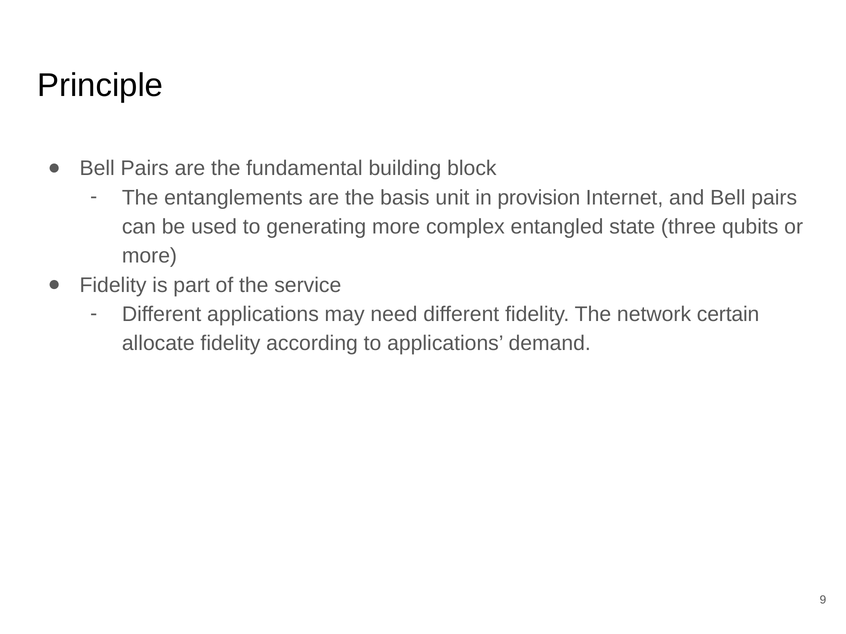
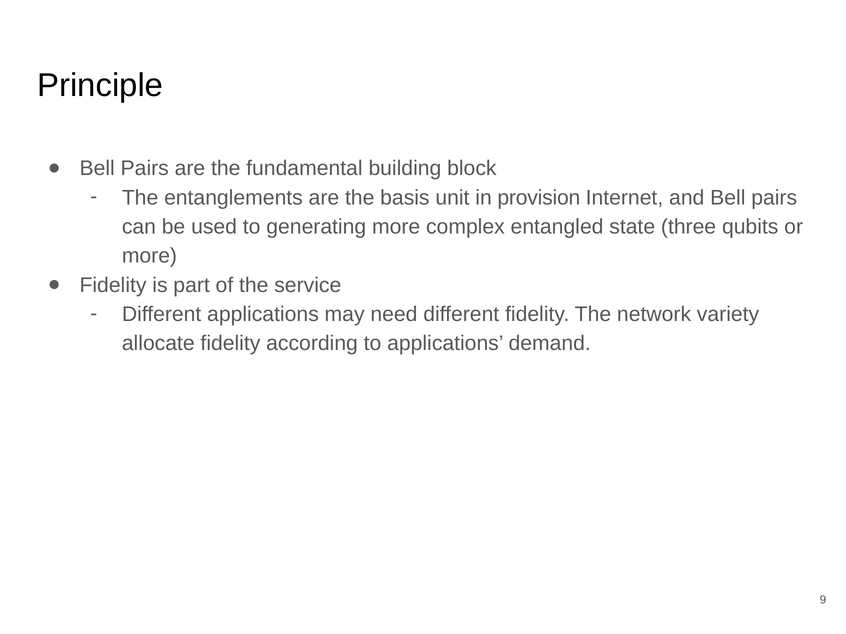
certain: certain -> variety (728, 314)
